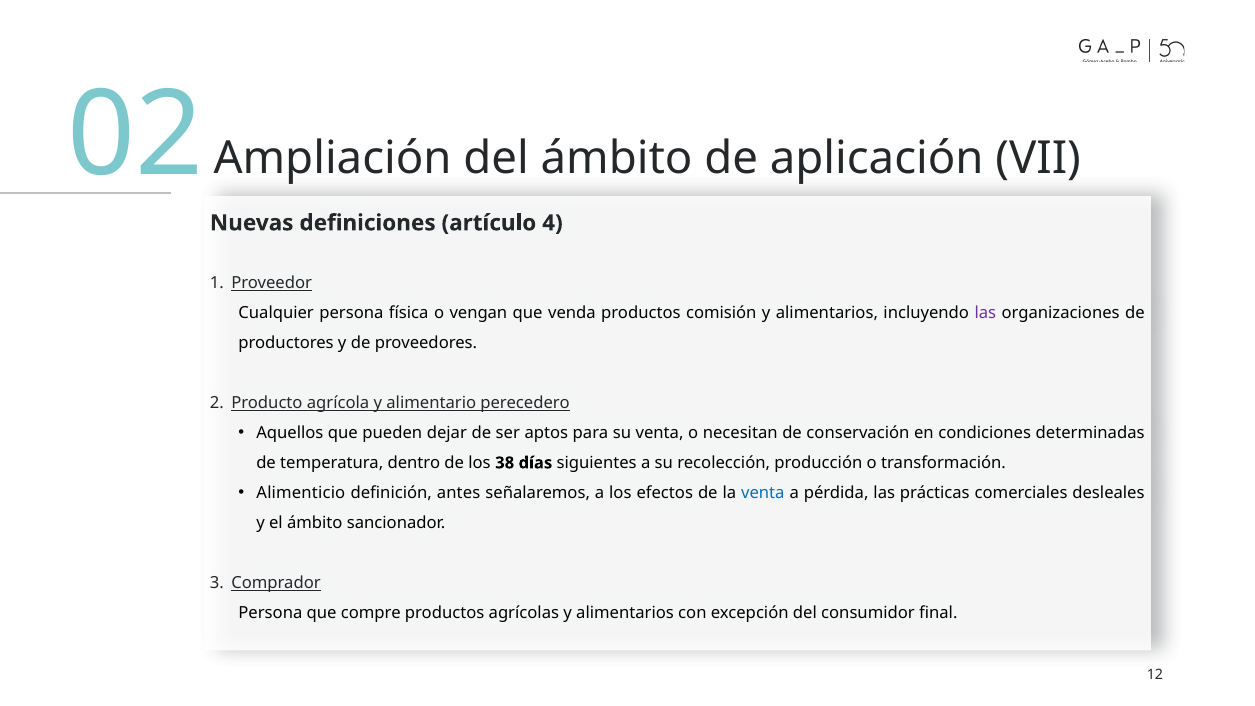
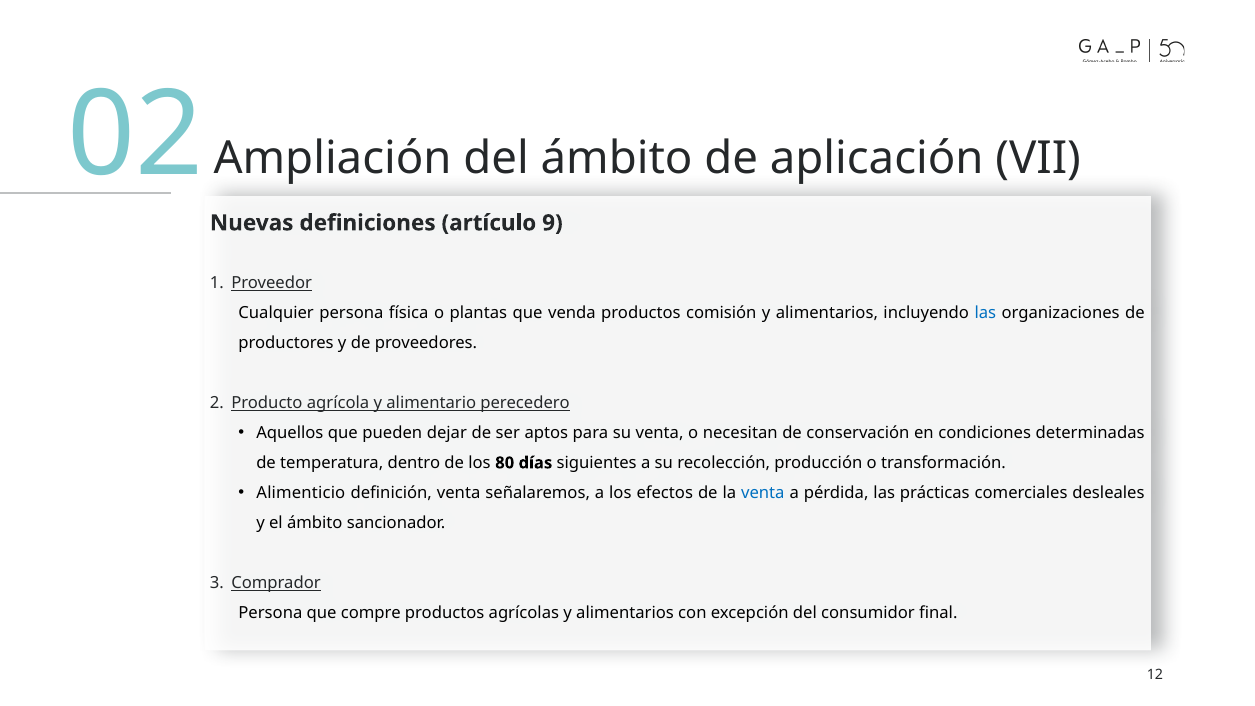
4: 4 -> 9 (552, 223)
vengan: vengan -> plantas (478, 313)
las colour: purple -> blue (985, 313)
38: 38 -> 80 (505, 463)
definición antes: antes -> venta (459, 493)
